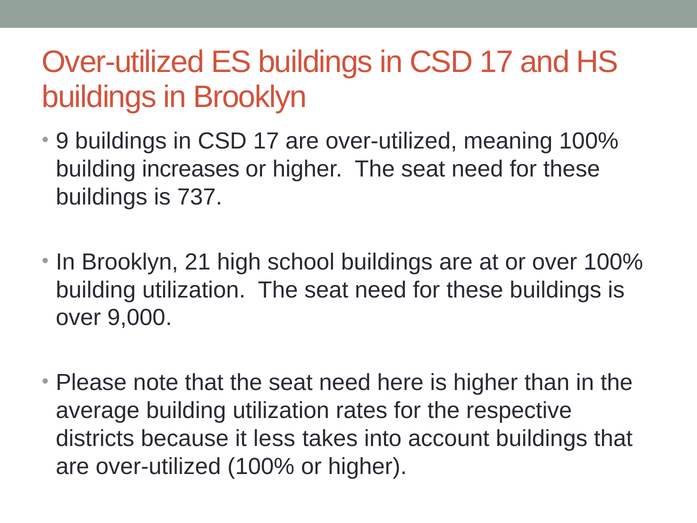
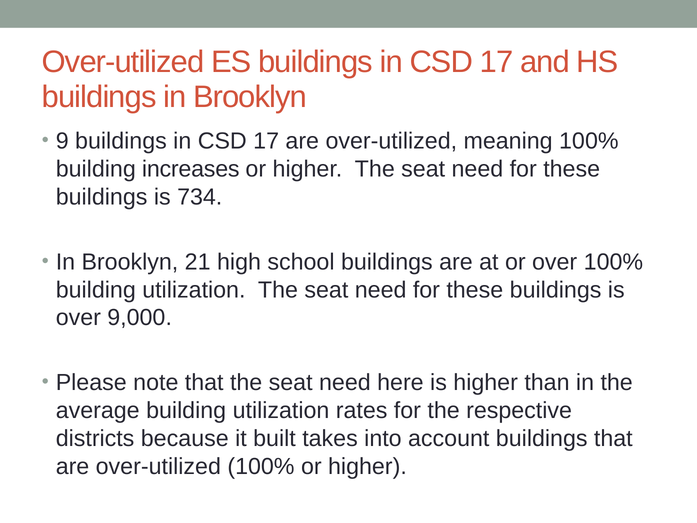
737: 737 -> 734 (200, 197)
less: less -> built (274, 438)
